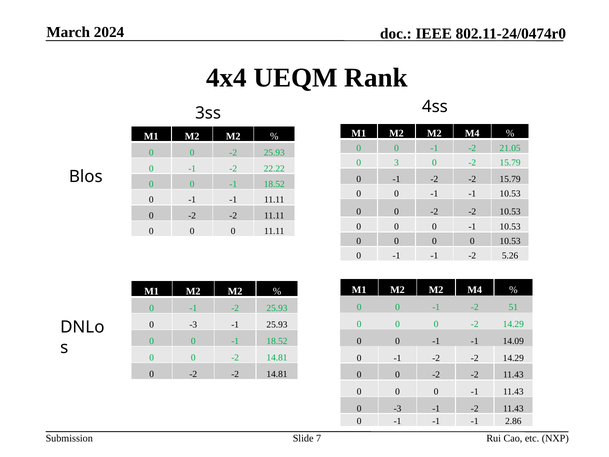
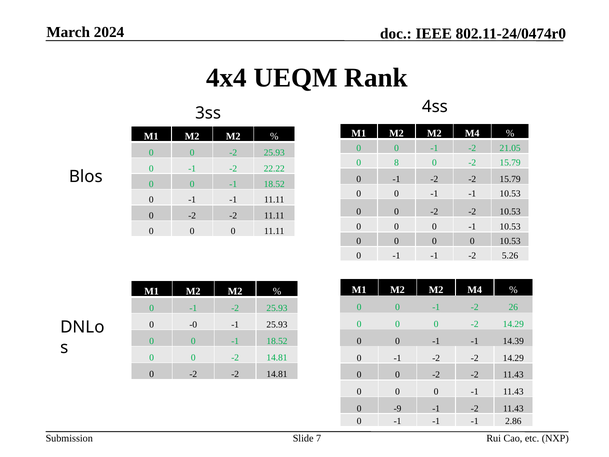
3: 3 -> 8 (396, 163)
51: 51 -> 26 (513, 307)
-3: -3 -> -0 (193, 325)
14.09: 14.09 -> 14.39 (513, 341)
-3: -3 -> -9 (398, 408)
